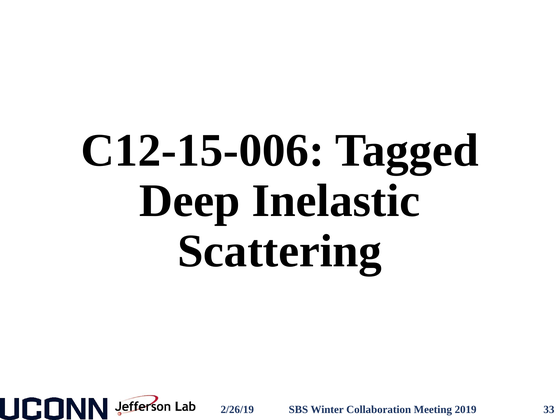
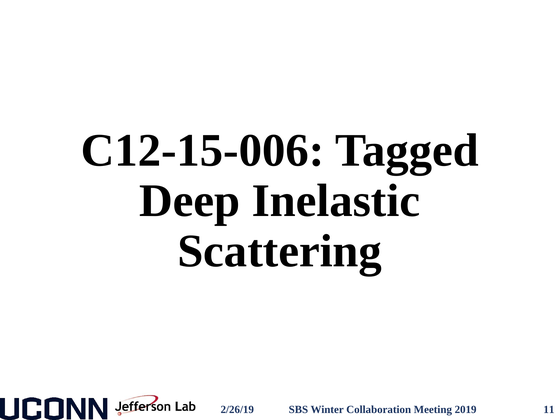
33: 33 -> 11 (549, 410)
